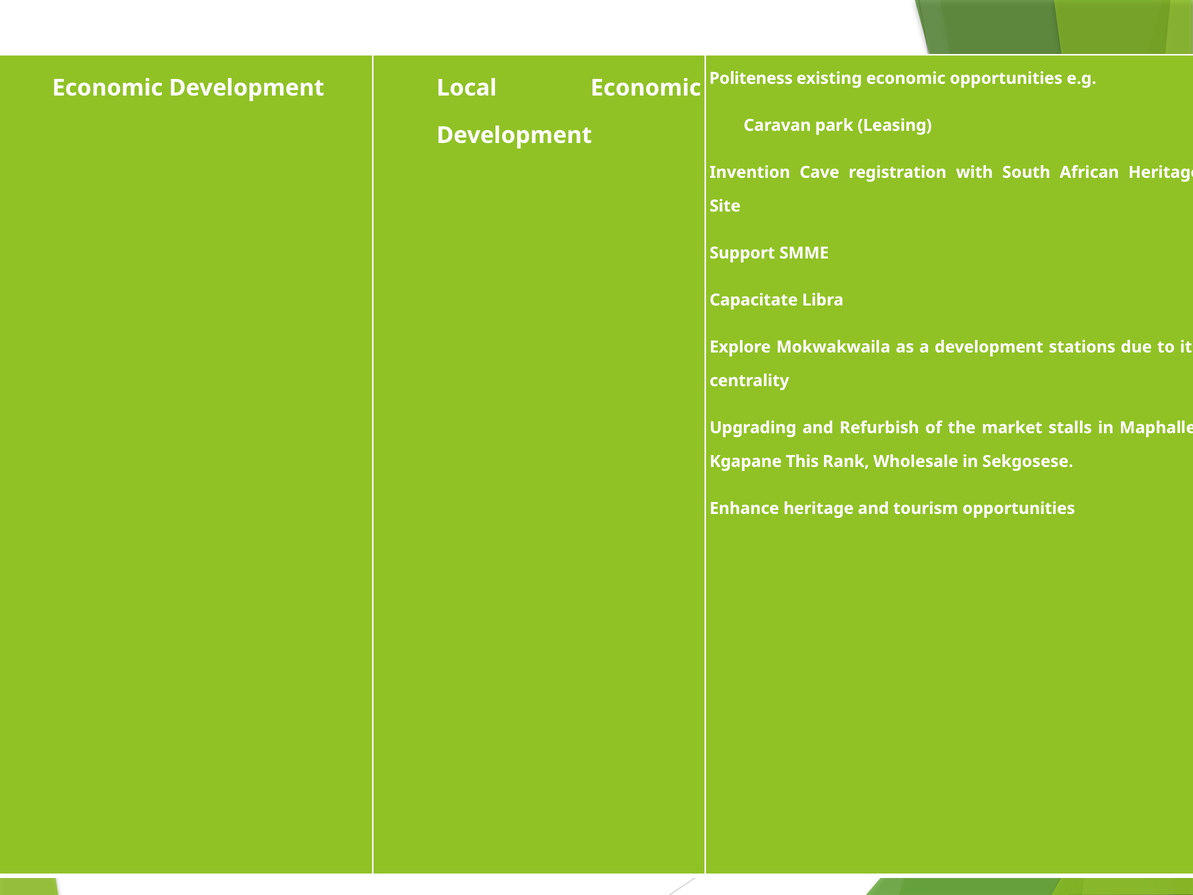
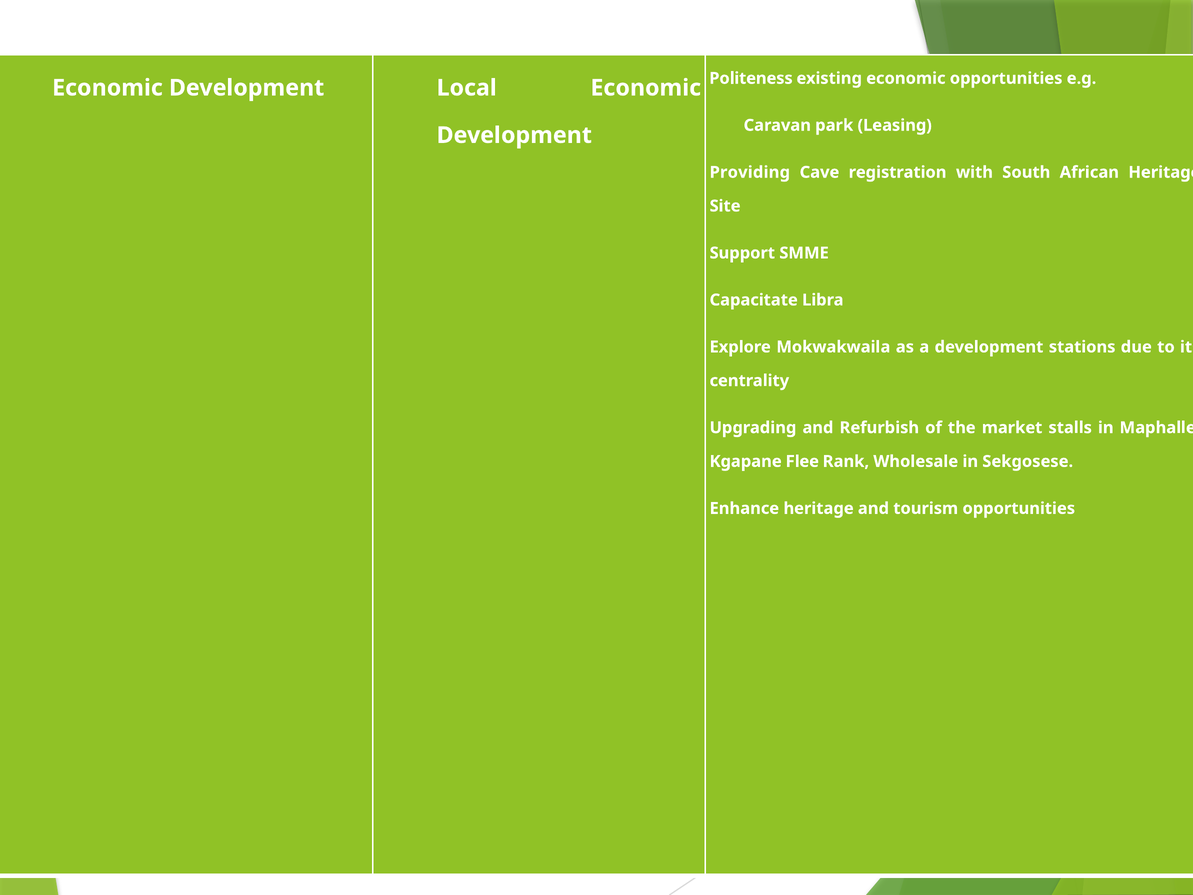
Invention: Invention -> Providing (750, 172)
This: This -> Flee (802, 461)
